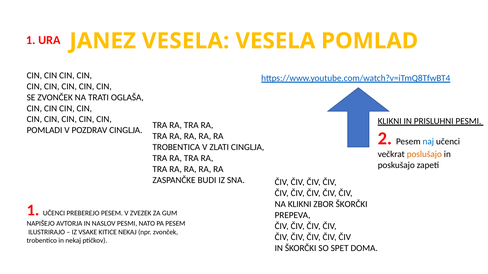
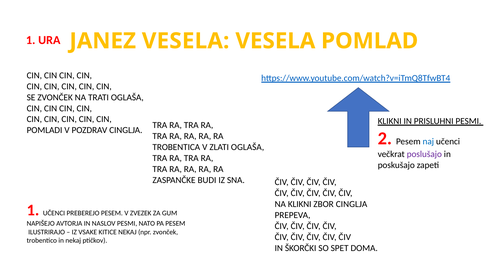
ZLATI CINGLJA: CINGLJA -> OGLAŠA (248, 147)
poslušajo colour: orange -> purple (424, 154)
ZBOR ŠKORČKI: ŠKORČKI -> CINGLJA (352, 205)
